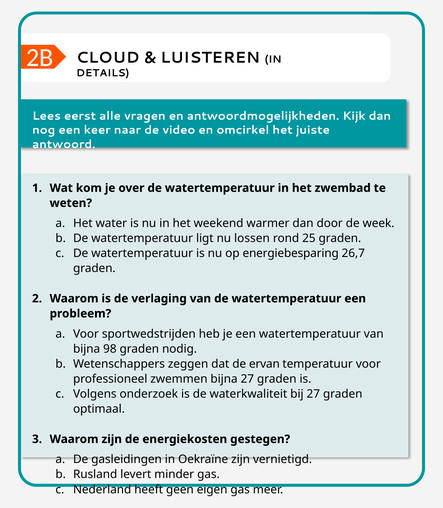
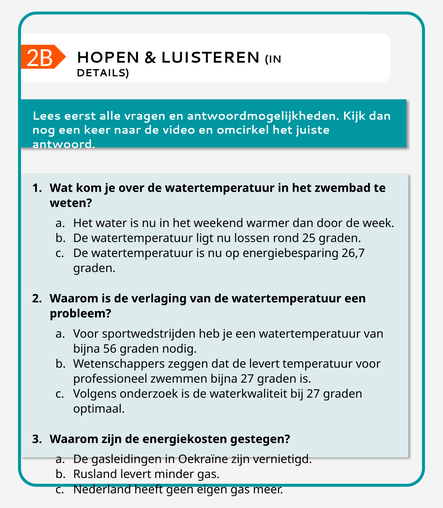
CLOUD: CLOUD -> HOPEN (108, 58)
98: 98 -> 56 (110, 349)
de ervan: ervan -> levert (264, 364)
